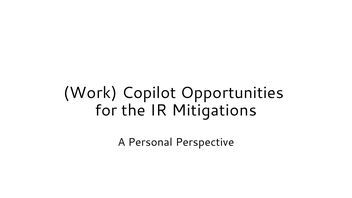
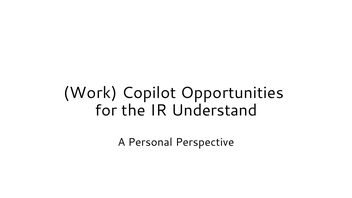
Mitigations: Mitigations -> Understand (214, 110)
